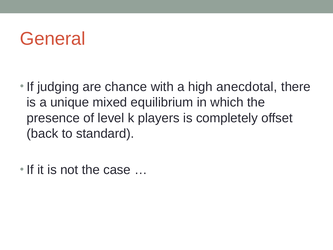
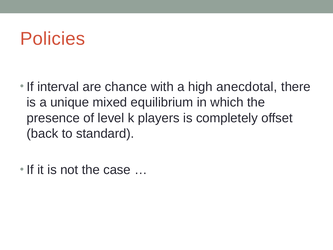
General: General -> Policies (53, 39)
judging: judging -> interval (58, 87)
